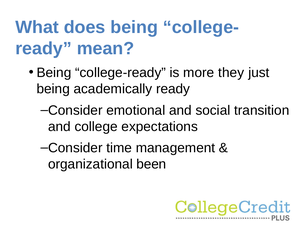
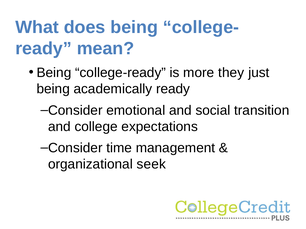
been: been -> seek (151, 165)
